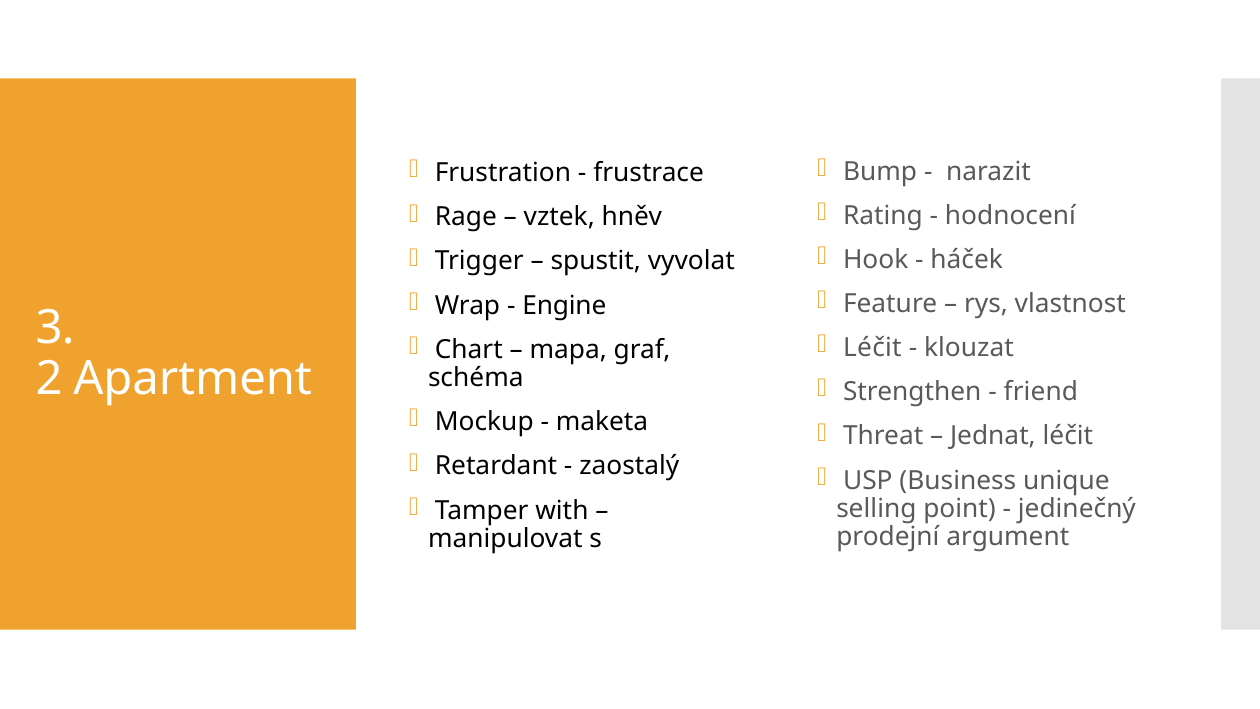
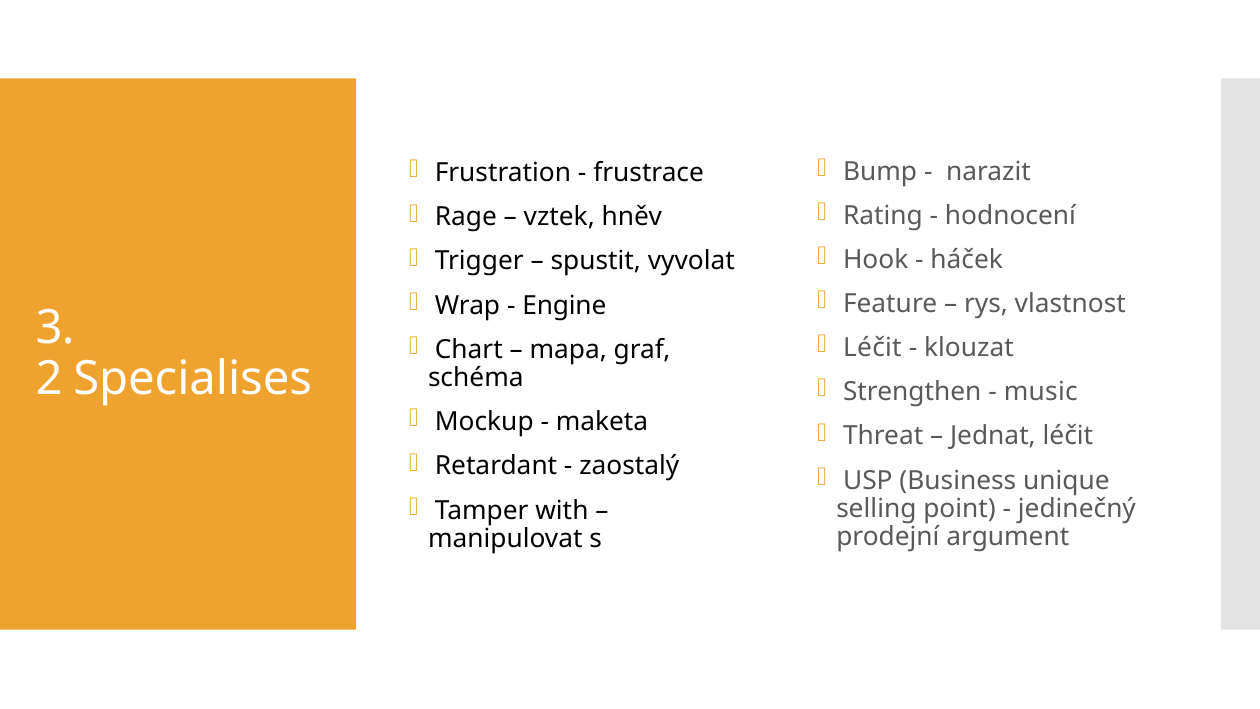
Apartment: Apartment -> Specialises (193, 379)
friend: friend -> music (1041, 392)
